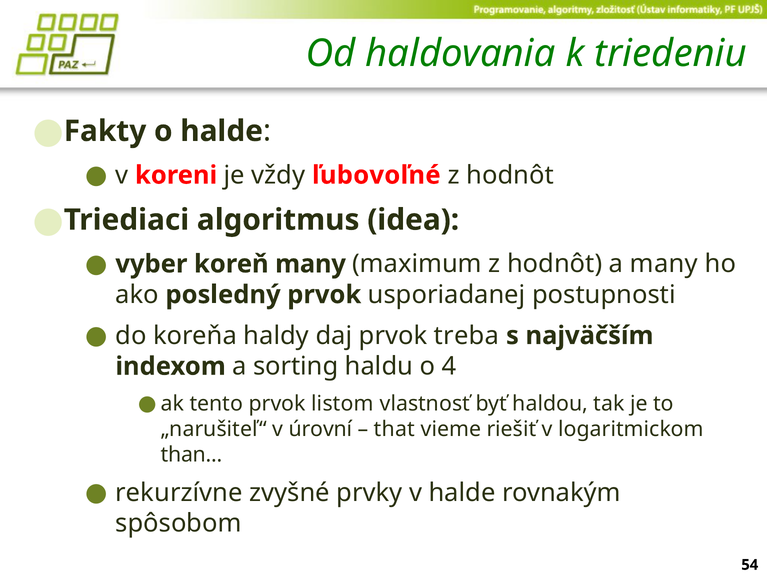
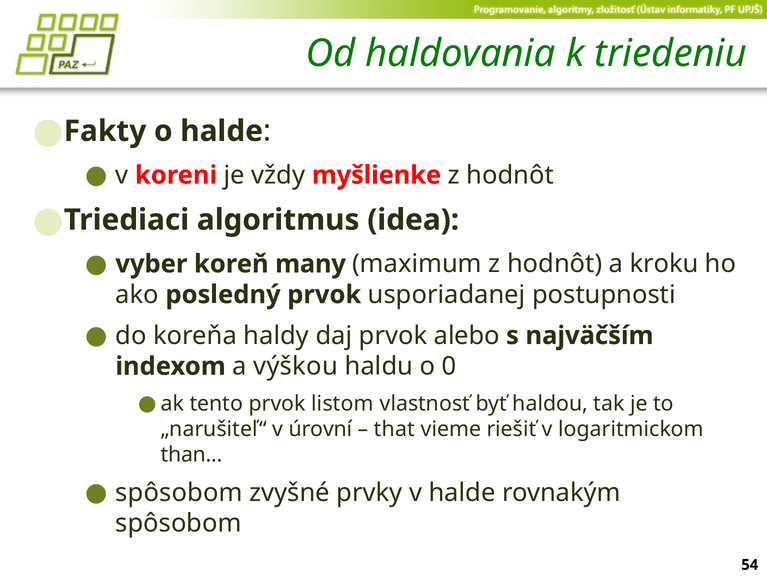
ľubovoľné: ľubovoľné -> myšlienke (377, 175)
a many: many -> kroku (664, 264)
treba: treba -> alebo (467, 335)
sorting: sorting -> výškou (296, 366)
4: 4 -> 0 (449, 366)
rekurzívne: rekurzívne -> spôsobom (179, 492)
